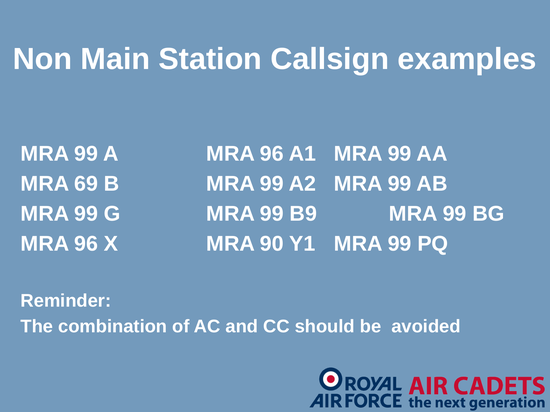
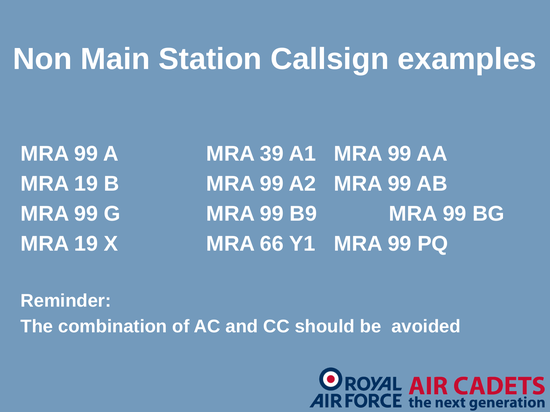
A MRA 96: 96 -> 39 (272, 154)
69: 69 -> 19 (86, 184)
96: 96 -> 19 (86, 244)
90: 90 -> 66 (272, 244)
